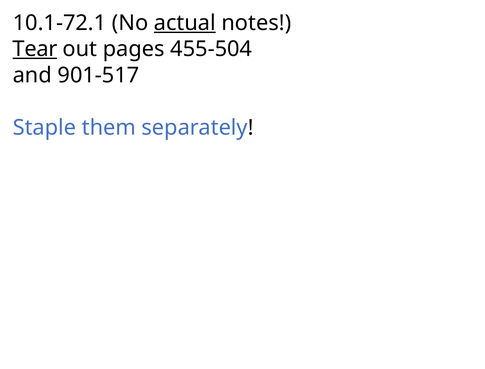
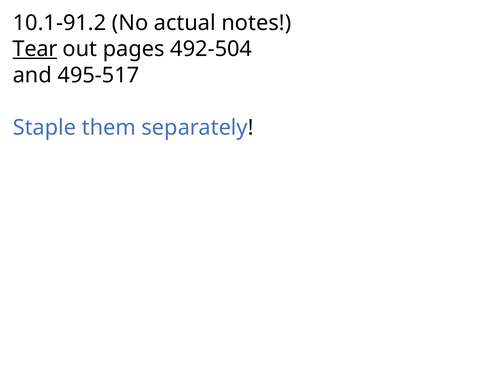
10.1-72.1: 10.1-72.1 -> 10.1-91.2 (60, 23)
actual underline: present -> none (185, 23)
455-504: 455-504 -> 492-504 (211, 49)
901-517: 901-517 -> 495-517 (98, 75)
